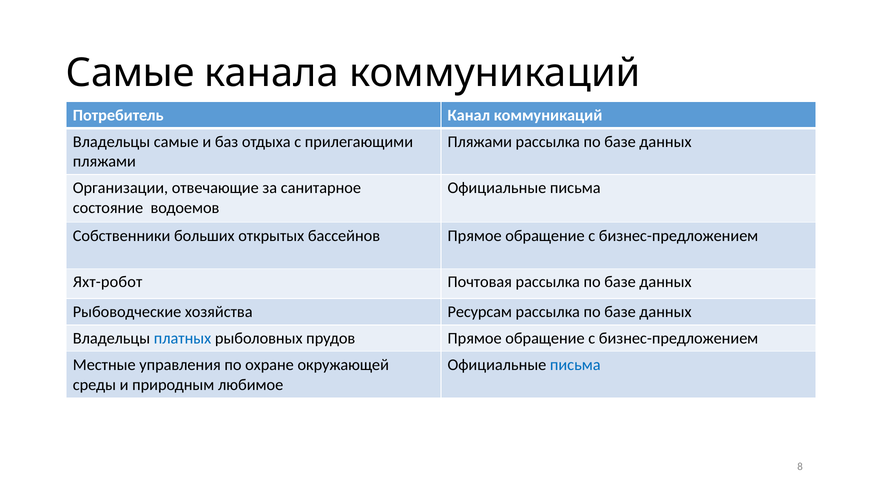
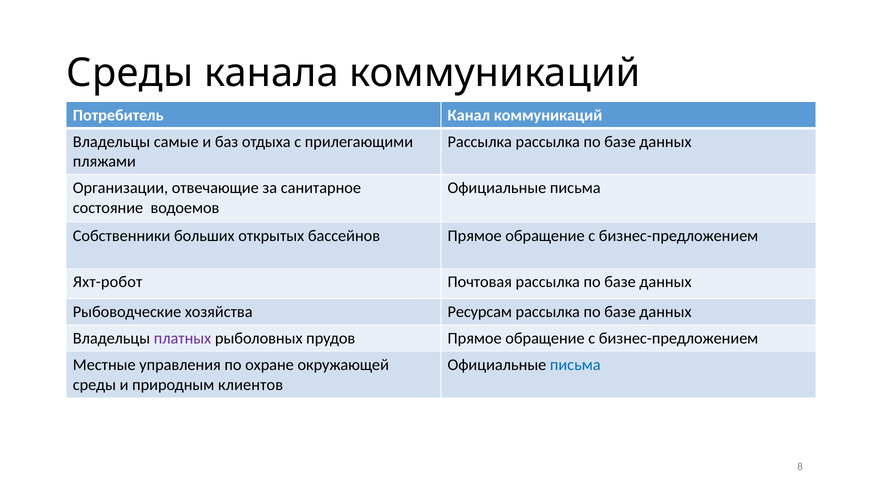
Самые: Самые -> Среды (130, 73)
Пляжами: Пляжами -> Рассылка (480, 142)
платных colour: blue -> purple (183, 338)
любимое: любимое -> клиентов (251, 385)
